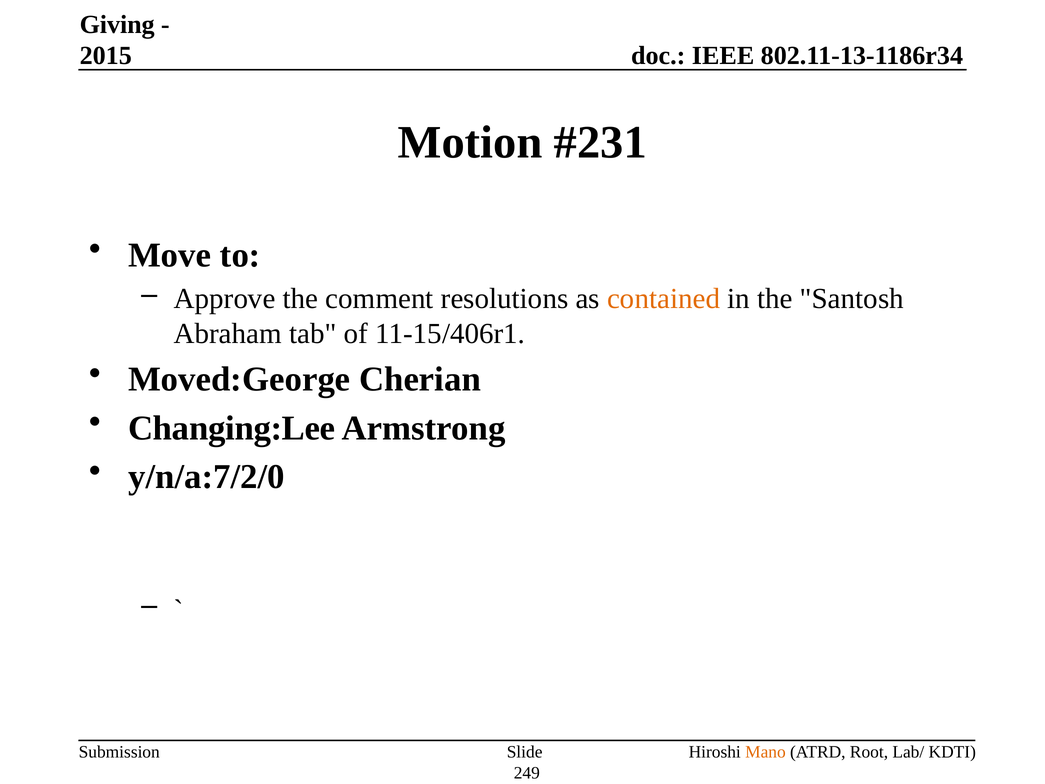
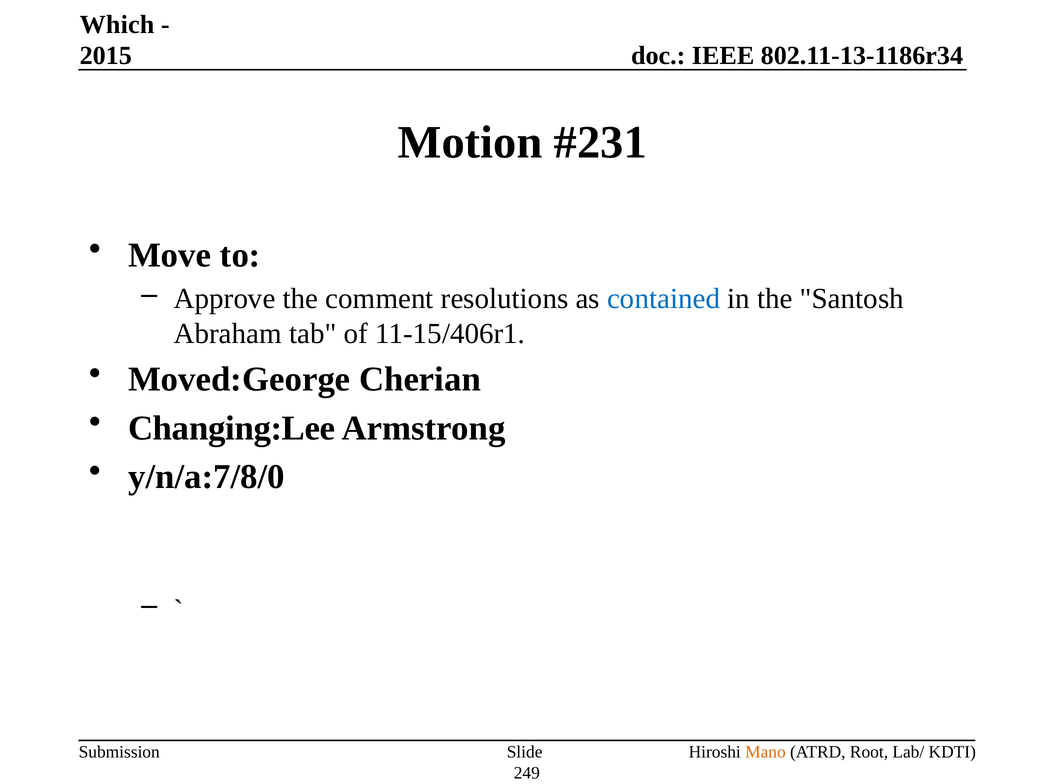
Giving: Giving -> Which (117, 24)
contained colour: orange -> blue (664, 299)
y/n/a:7/2/0: y/n/a:7/2/0 -> y/n/a:7/8/0 (206, 477)
